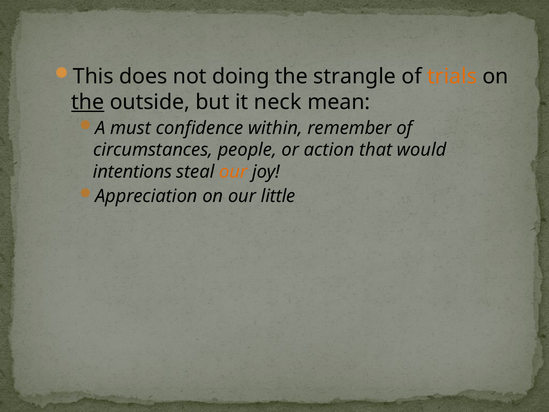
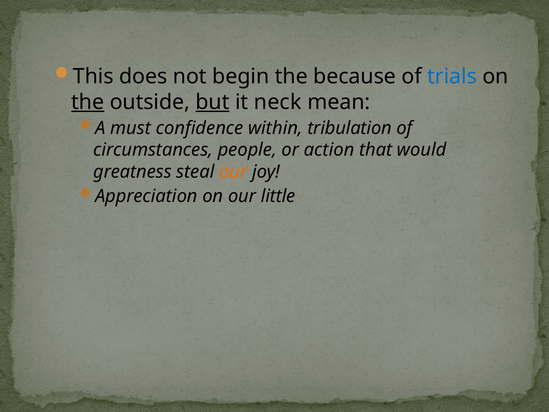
doing: doing -> begin (241, 76)
strangle: strangle -> because (355, 76)
trials colour: orange -> blue (452, 76)
but underline: none -> present (213, 102)
remember: remember -> tribulation (350, 128)
intentions: intentions -> greatness (132, 172)
